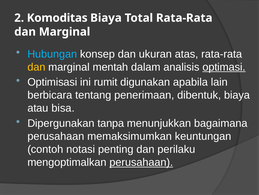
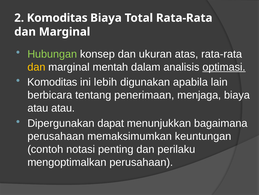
Hubungan colour: light blue -> light green (52, 54)
Optimisasi: Optimisasi -> Komoditas (52, 82)
rumit: rumit -> lebih (106, 82)
dibentuk: dibentuk -> menjaga (199, 95)
atau bisa: bisa -> atau (63, 108)
tanpa: tanpa -> dapat (111, 123)
perusahaan underline: present -> none (141, 162)
